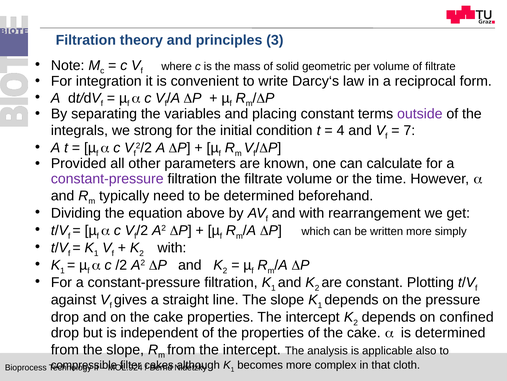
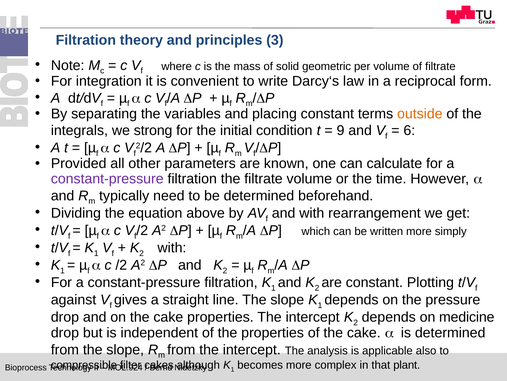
outside colour: purple -> orange (420, 114)
4: 4 -> 9 (341, 130)
7: 7 -> 6 (409, 130)
confined: confined -> medicine (467, 317)
cloth: cloth -> plant (407, 365)
